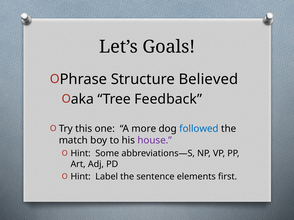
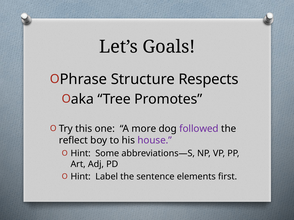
Believed: Believed -> Respects (208, 79)
Feedback: Feedback -> Promotes (168, 99)
followed colour: blue -> purple (199, 129)
match: match -> reflect (73, 141)
